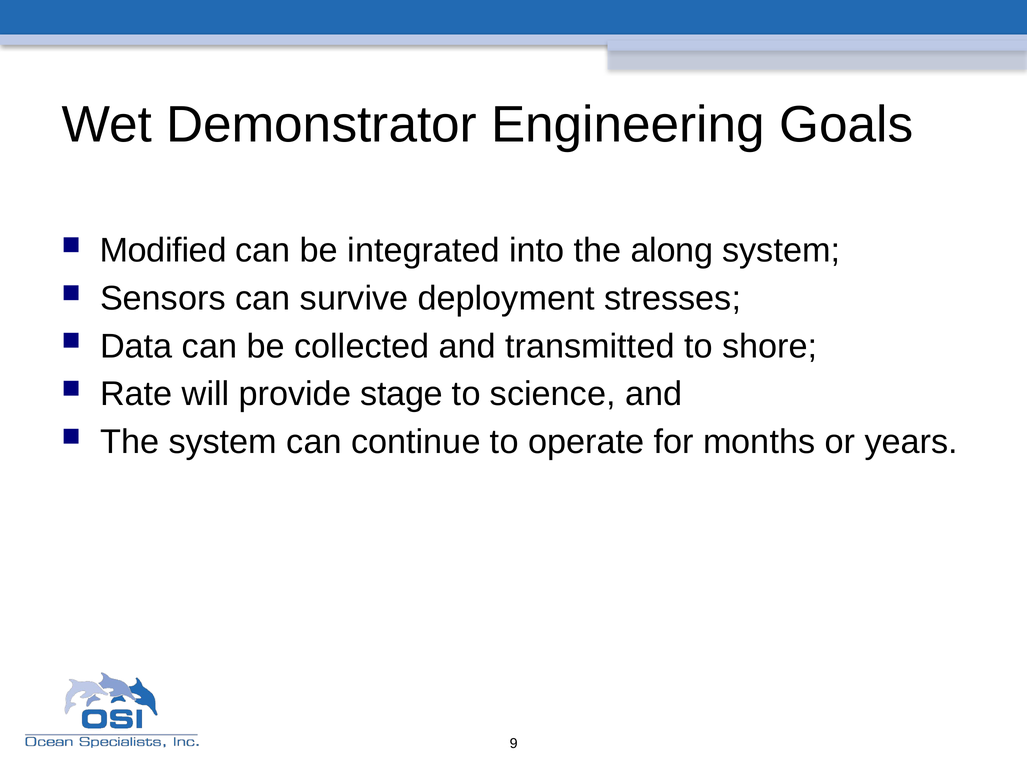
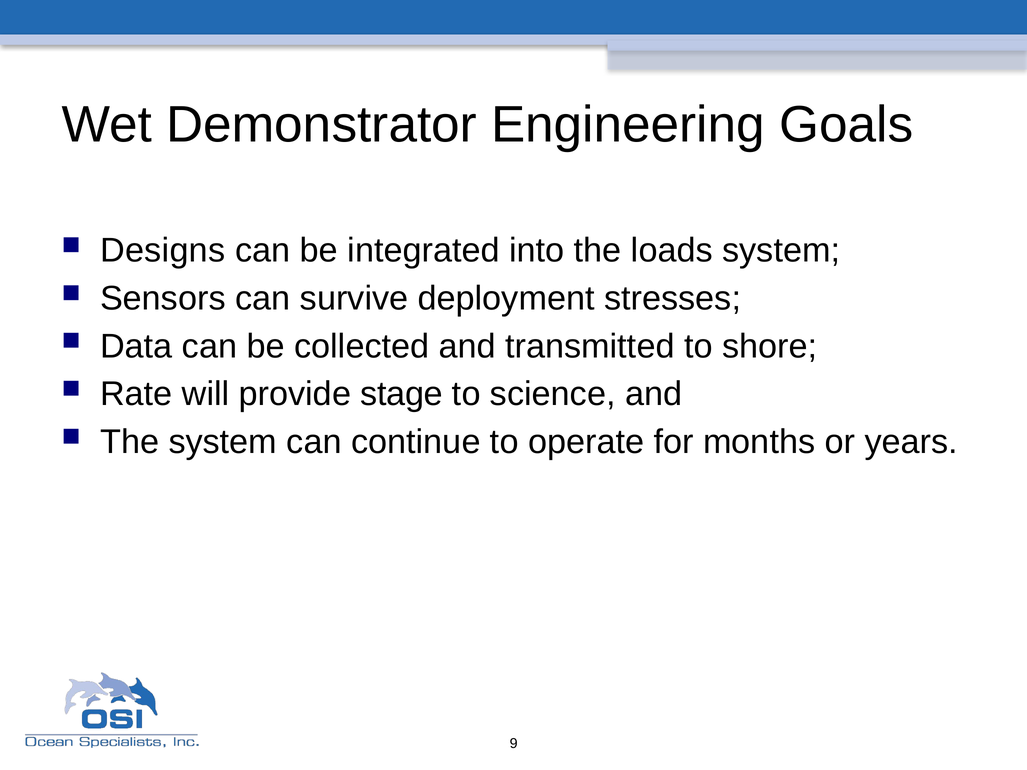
Modified: Modified -> Designs (163, 251)
along: along -> loads (672, 251)
